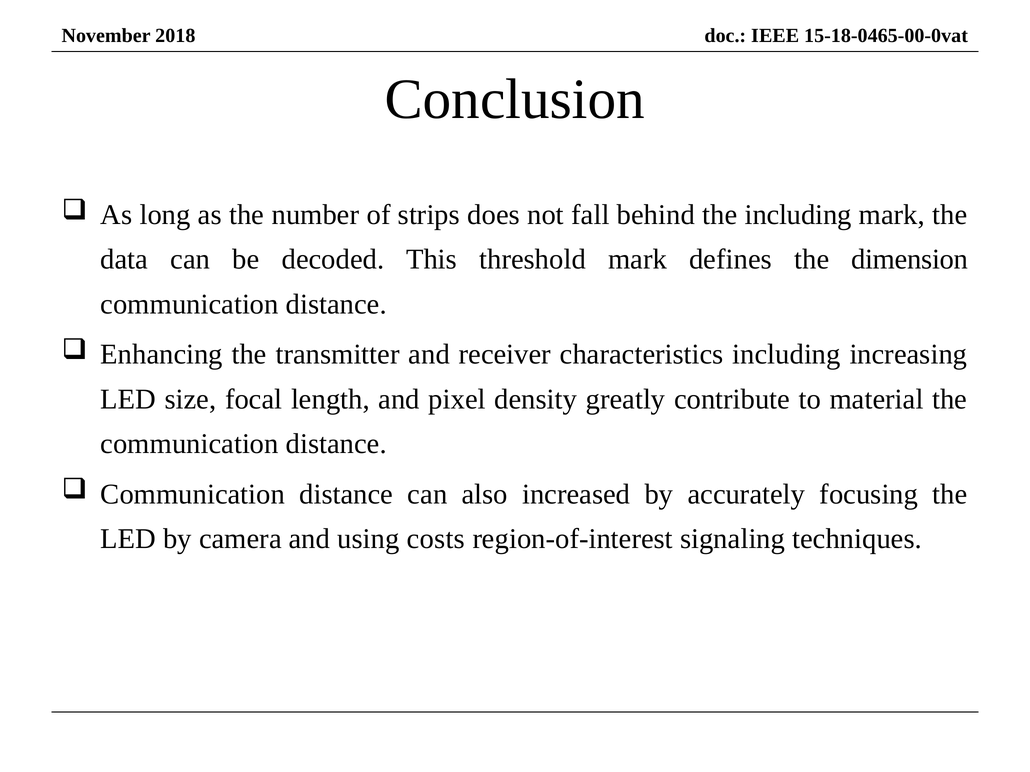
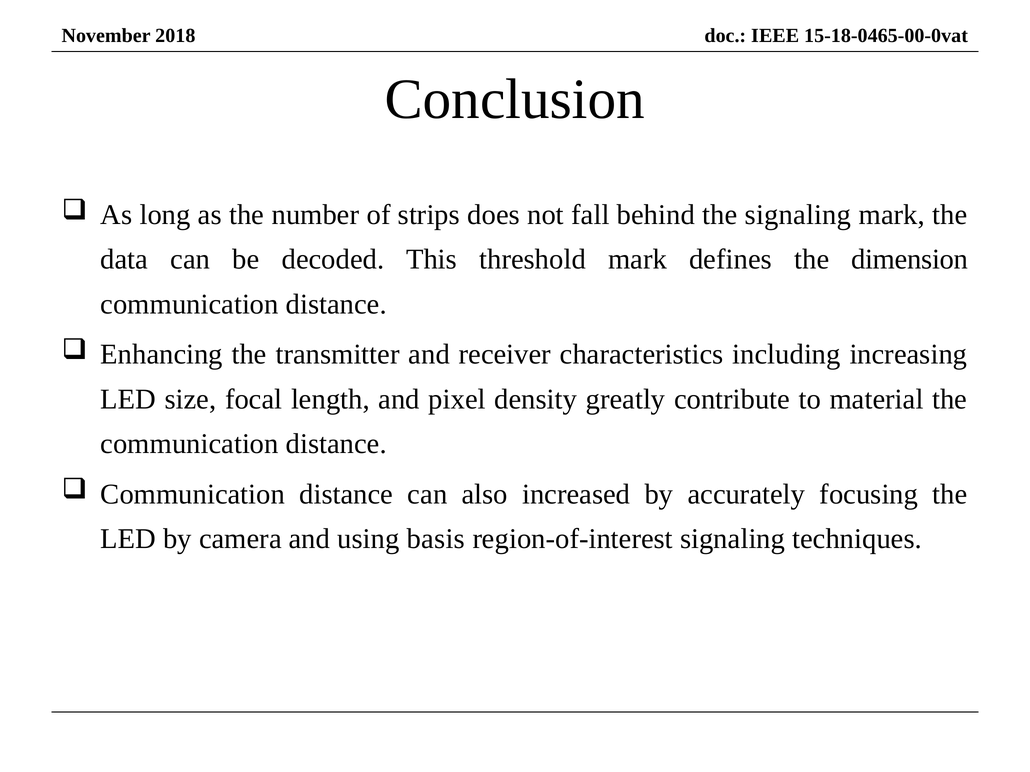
the including: including -> signaling (798, 215)
costs: costs -> basis (436, 539)
